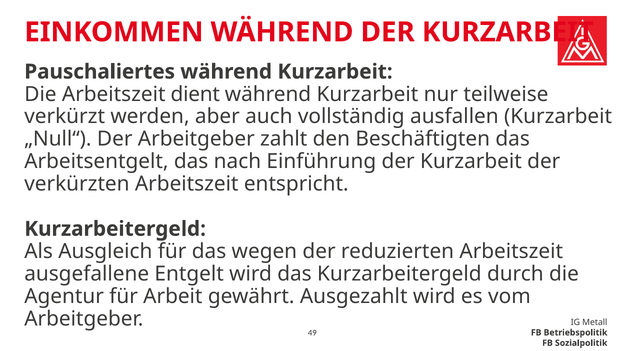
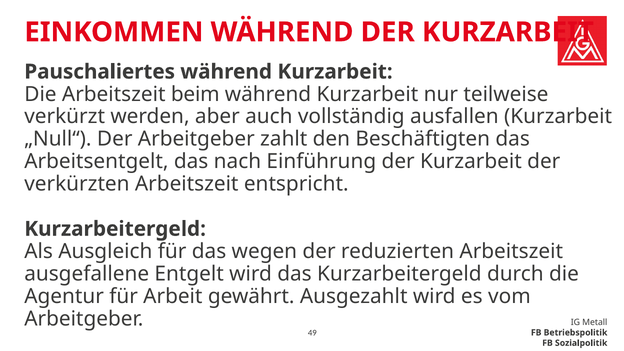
dient: dient -> beim (195, 94)
